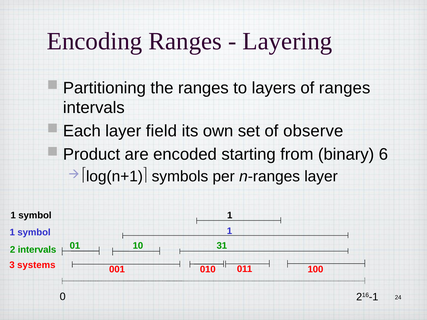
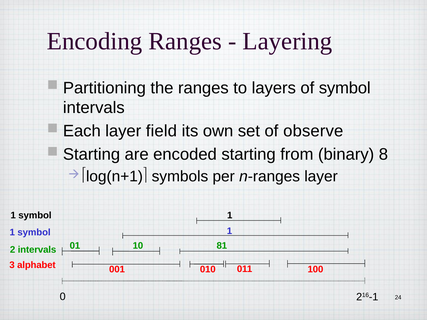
of ranges: ranges -> symbol (345, 88)
Product: Product -> Starting (92, 154)
6: 6 -> 8 (383, 154)
31: 31 -> 81 (222, 246)
systems: systems -> alphabet (36, 265)
